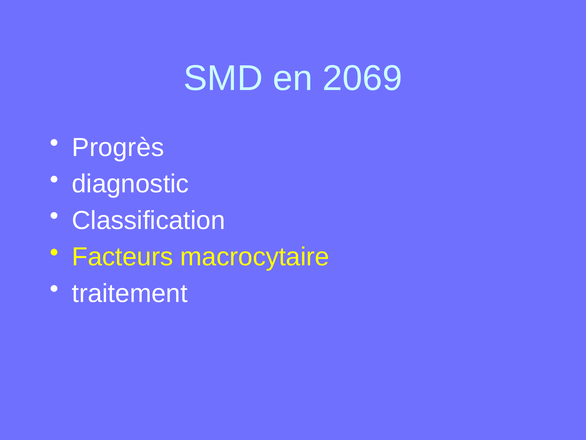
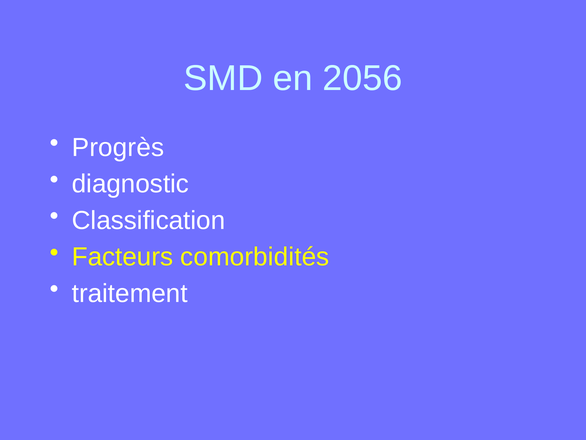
2069: 2069 -> 2056 (362, 78)
macrocytaire: macrocytaire -> comorbidités (255, 257)
